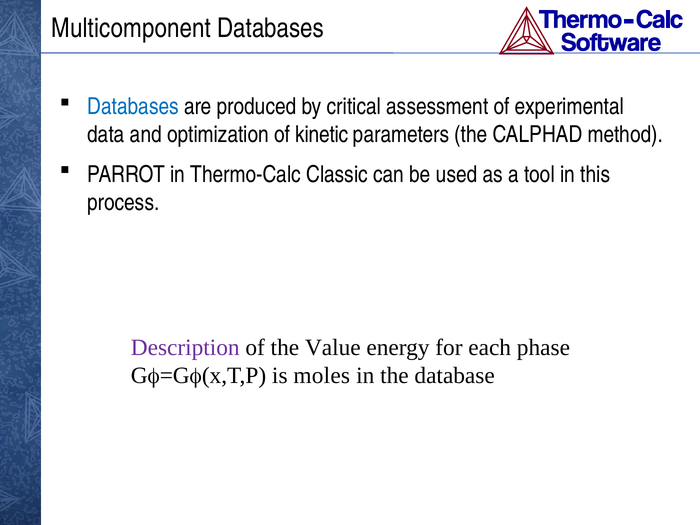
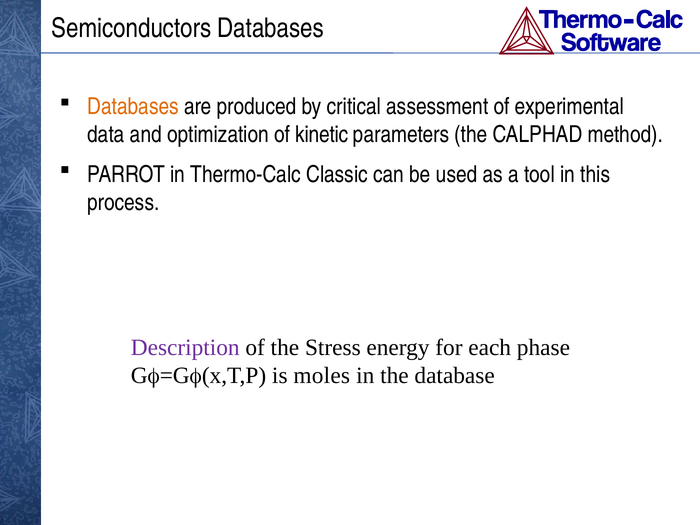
Multicomponent: Multicomponent -> Semiconductors (131, 28)
Databases colour: blue -> orange (133, 107)
Value: Value -> Stress (333, 348)
